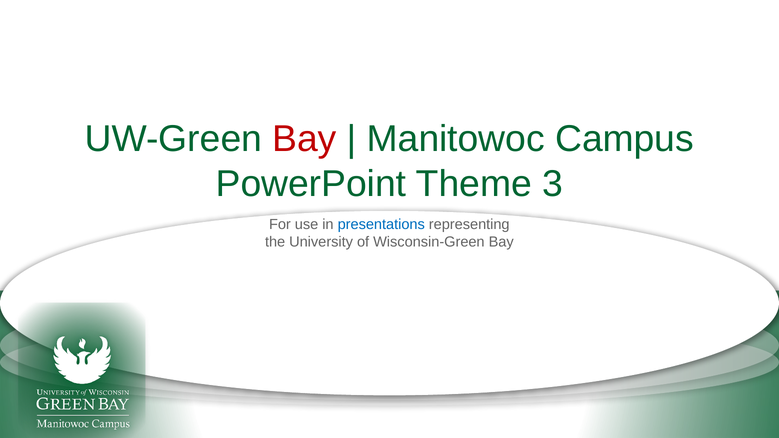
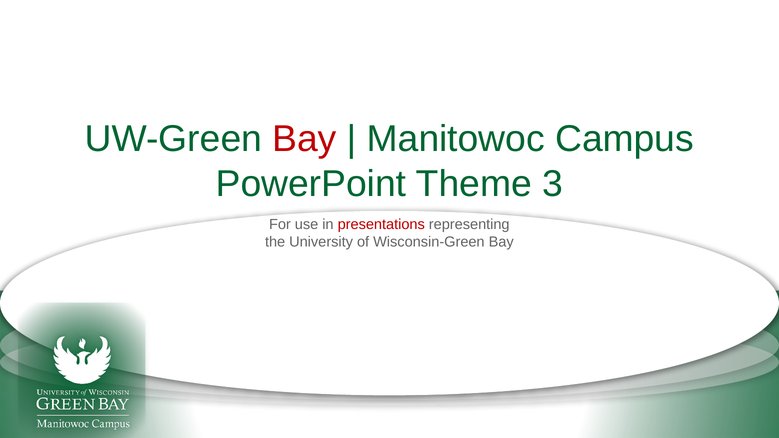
presentations colour: blue -> red (381, 224)
